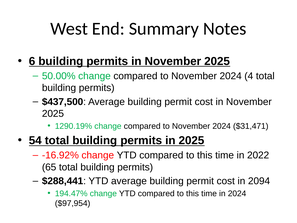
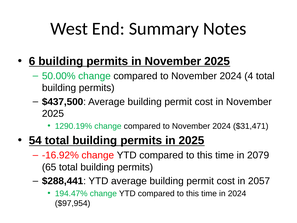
2022: 2022 -> 2079 (258, 155)
2094: 2094 -> 2057 (259, 181)
